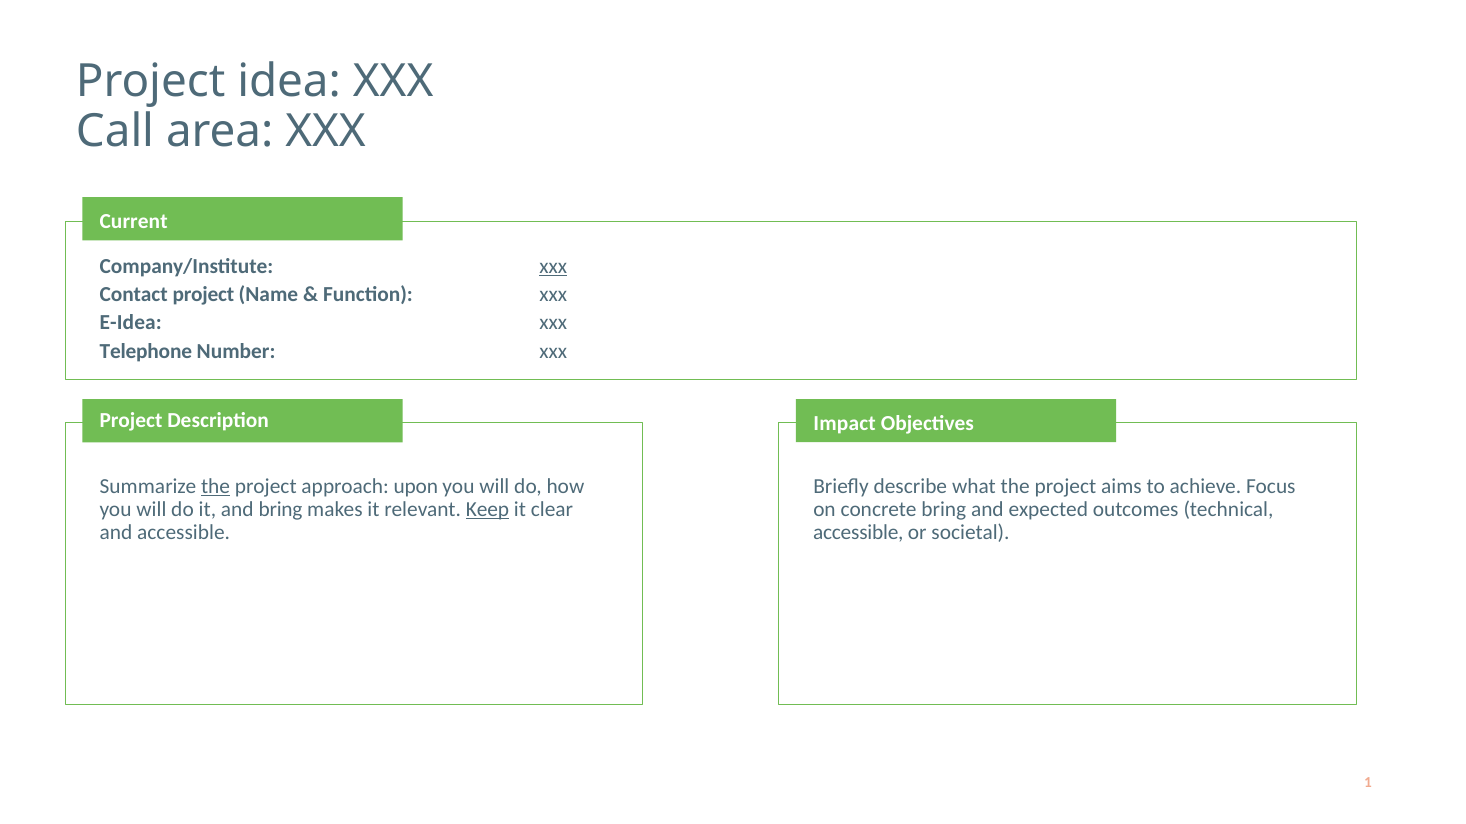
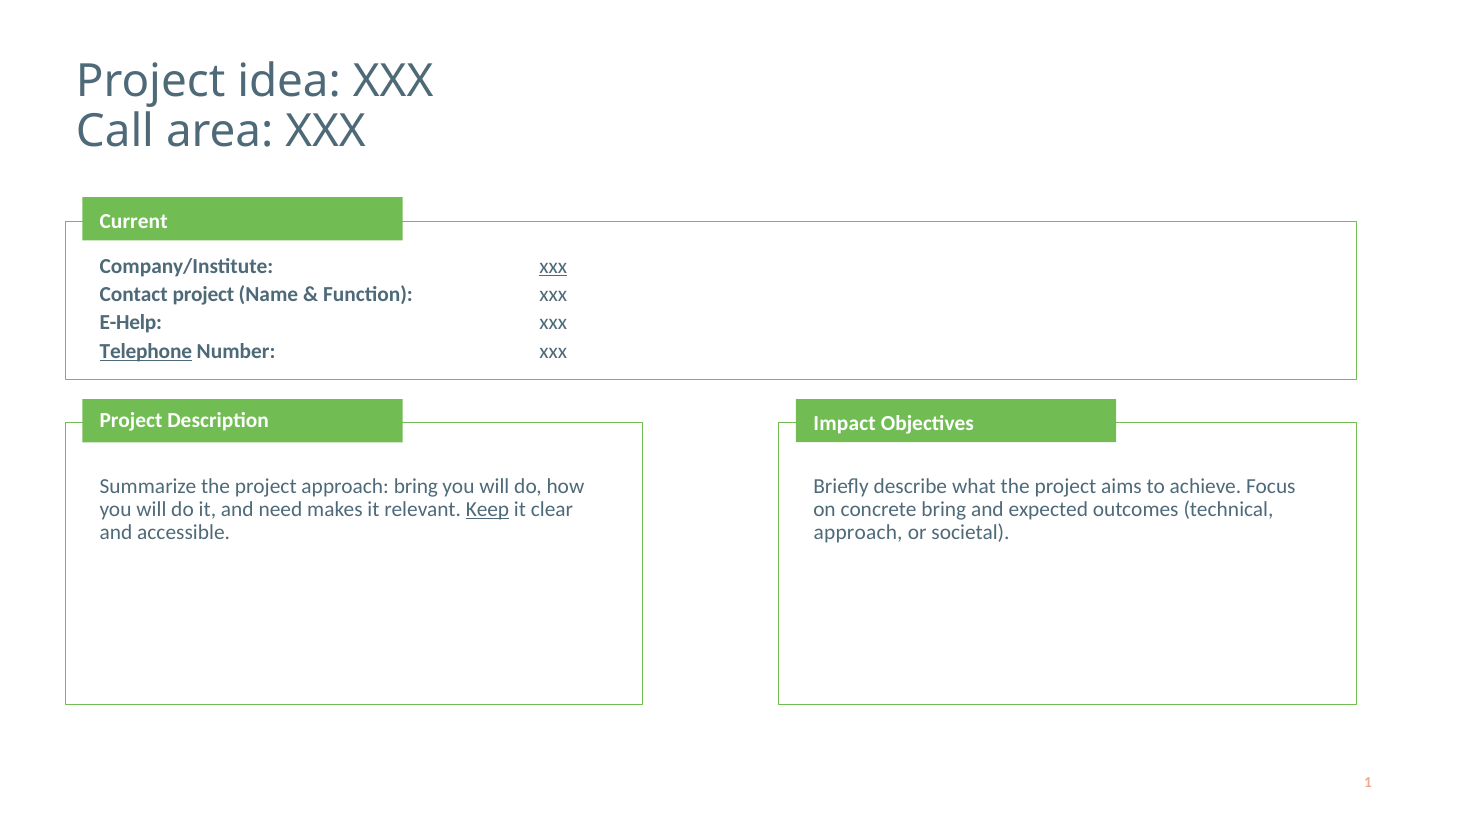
E-Idea: E-Idea -> E-Help (131, 323)
Telephone underline: none -> present (146, 351)
the underline: present -> none (216, 487)
approach upon: upon -> bring (416, 487)
and bring: bring -> need (280, 510)
accessible: accessible -> approach (858, 533)
